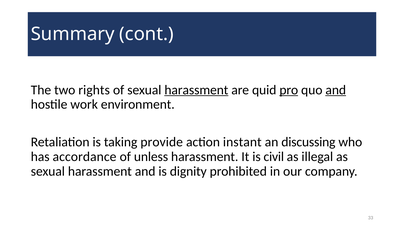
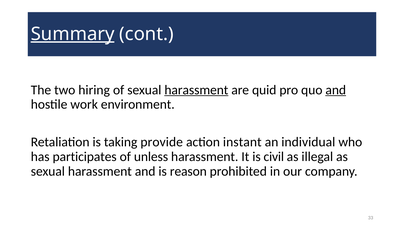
Summary underline: none -> present (73, 34)
rights: rights -> hiring (94, 90)
pro underline: present -> none (289, 90)
discussing: discussing -> individual (308, 142)
accordance: accordance -> participates (85, 156)
dignity: dignity -> reason (188, 171)
